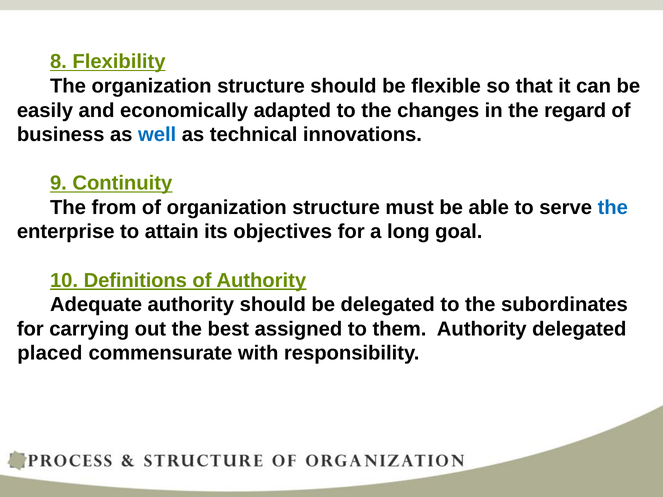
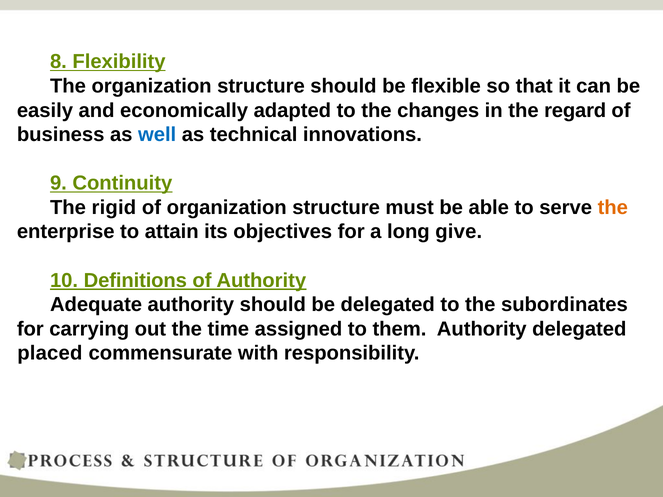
from: from -> rigid (114, 208)
the colour: blue -> orange (613, 208)
goal: goal -> give (459, 232)
best: best -> time (228, 329)
